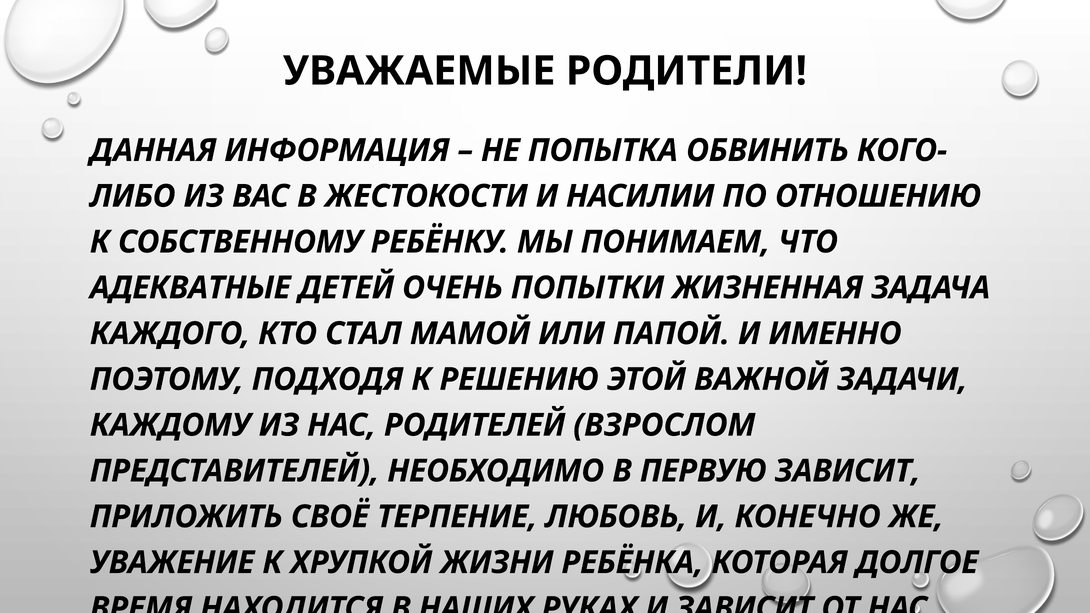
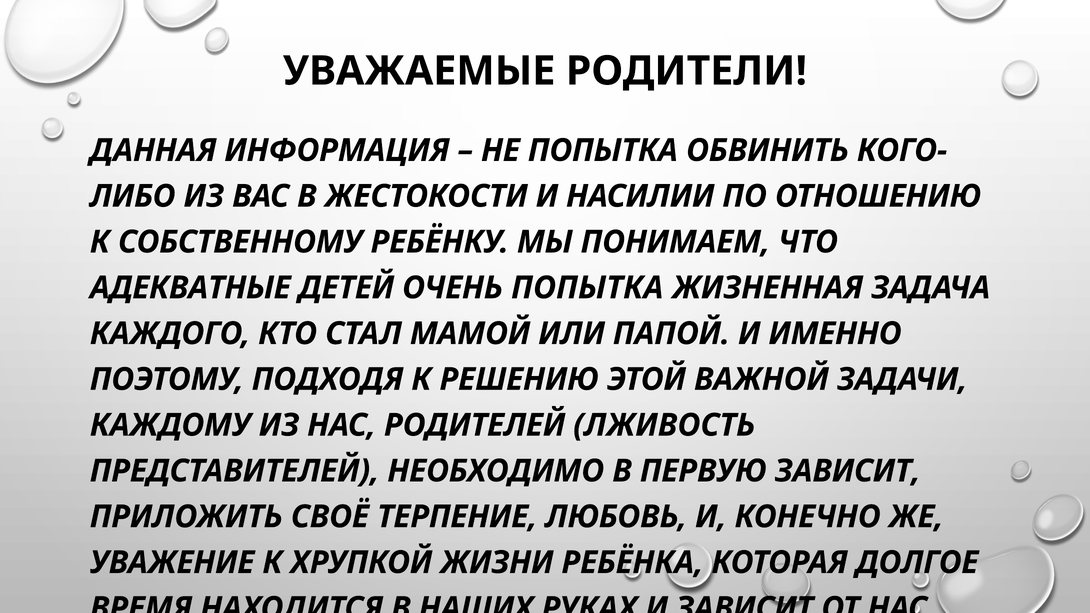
ОЧЕНЬ ПОПЫТКИ: ПОПЫТКИ -> ПОПЫТКА (587, 288)
ВЗРОСЛОМ: ВЗРОСЛОМ -> ЛЖИВОСТЬ (664, 425)
